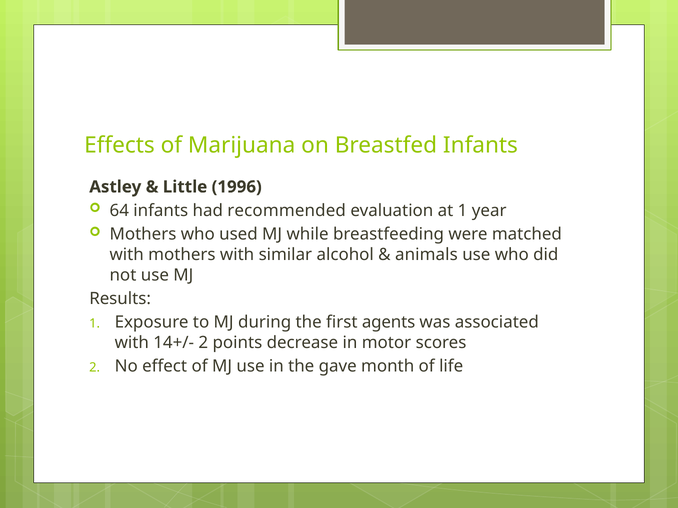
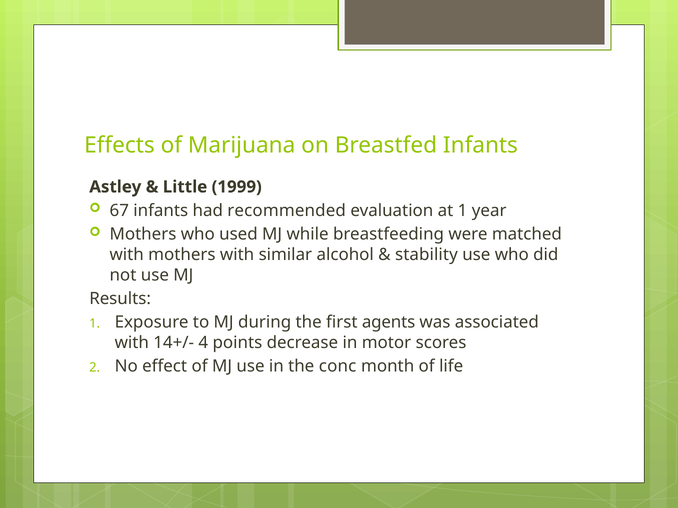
1996: 1996 -> 1999 (237, 187)
64: 64 -> 67 (119, 211)
animals: animals -> stability (426, 255)
14+/- 2: 2 -> 4 (203, 343)
gave: gave -> conc (338, 367)
